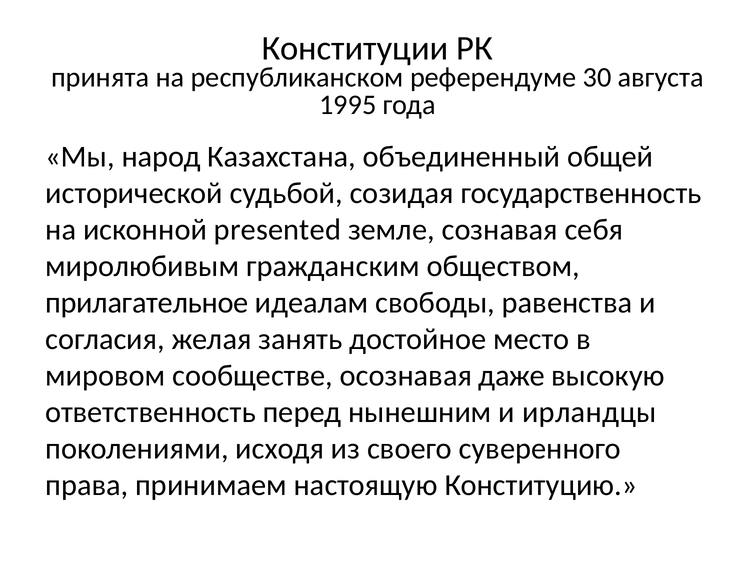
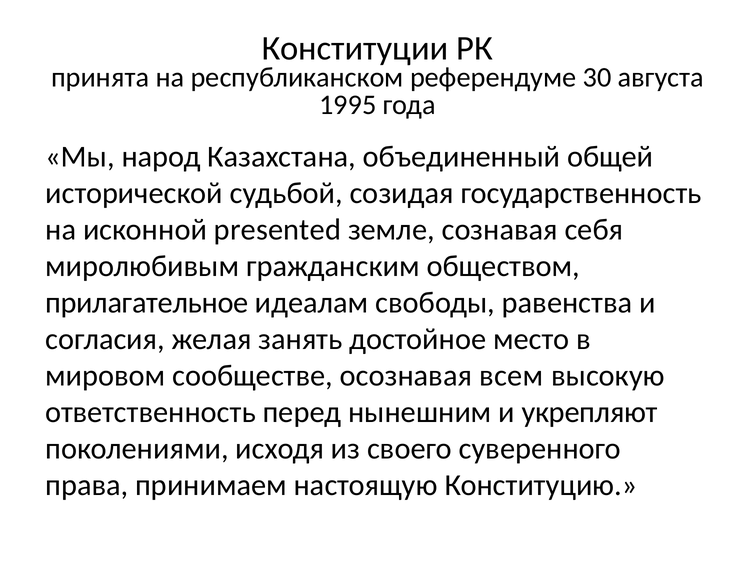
даже: даже -> всем (511, 375)
ирландцы: ирландцы -> укрепляют (590, 412)
